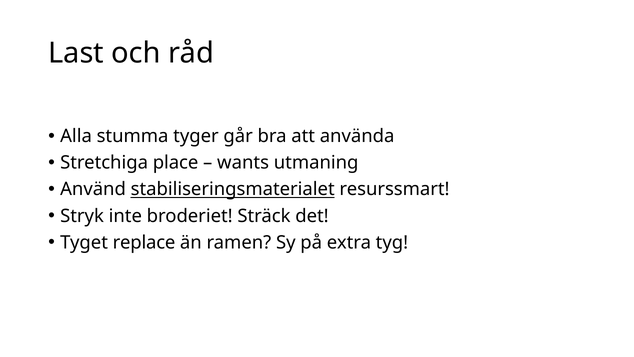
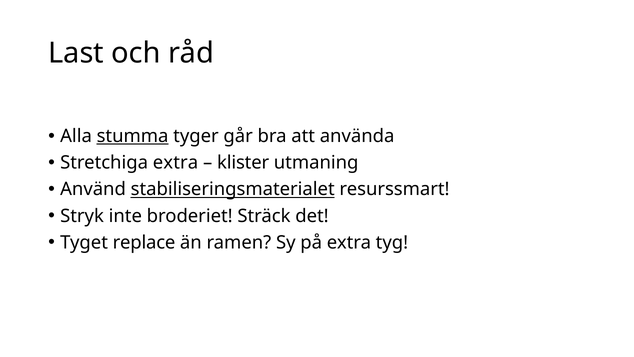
stumma underline: none -> present (133, 136)
Stretchiga place: place -> extra (175, 163)
wants: wants -> klister (243, 163)
